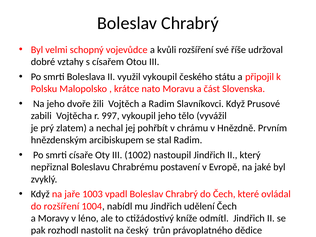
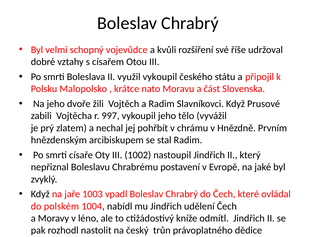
do rozšíření: rozšíření -> polském (61, 206)
